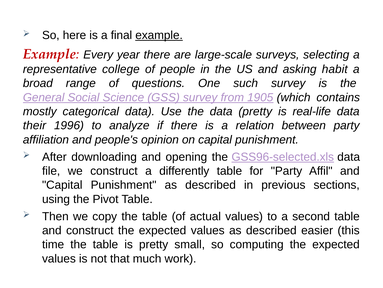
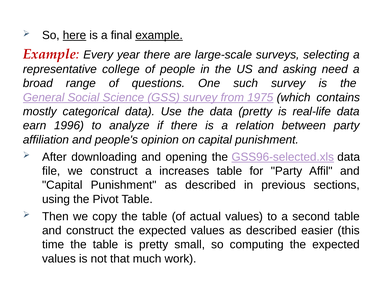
here underline: none -> present (74, 35)
habit: habit -> need (335, 69)
1905: 1905 -> 1975 (260, 97)
their: their -> earn (35, 125)
differently: differently -> increases (184, 171)
